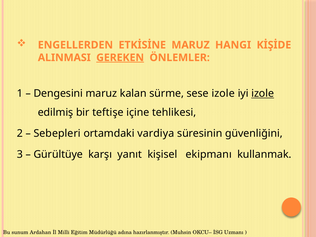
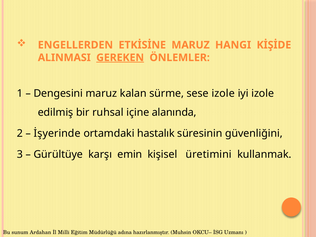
izole underline: present -> none (263, 93)
teftişe: teftişe -> ruhsal (108, 112)
tehlikesi: tehlikesi -> alanında (174, 112)
Sebepleri: Sebepleri -> İşyerinde (57, 133)
vardiya: vardiya -> hastalık (156, 133)
yanıt: yanıt -> emin (130, 155)
ekipmanı: ekipmanı -> üretimini (209, 155)
